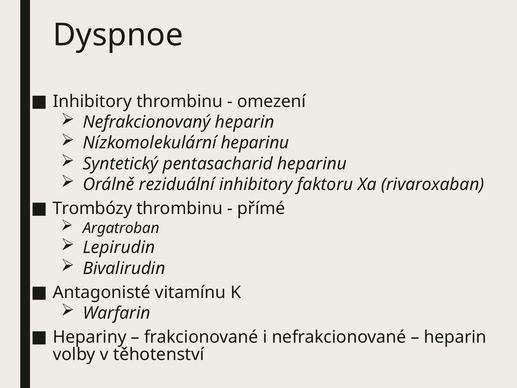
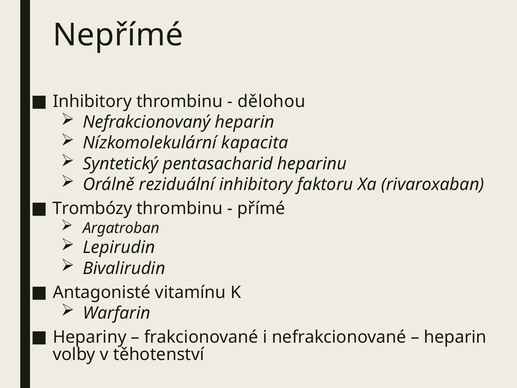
Dyspnoe: Dyspnoe -> Nepřímé (118, 35)
omezení: omezení -> dělohou (271, 101)
Nízkomolekulární heparinu: heparinu -> kapacita (255, 143)
